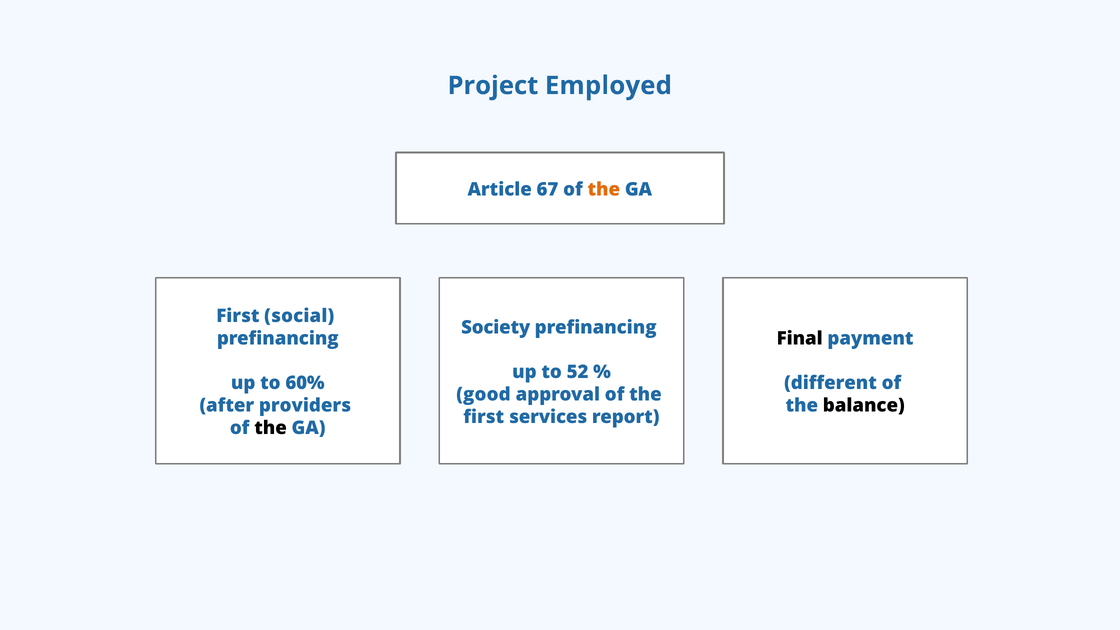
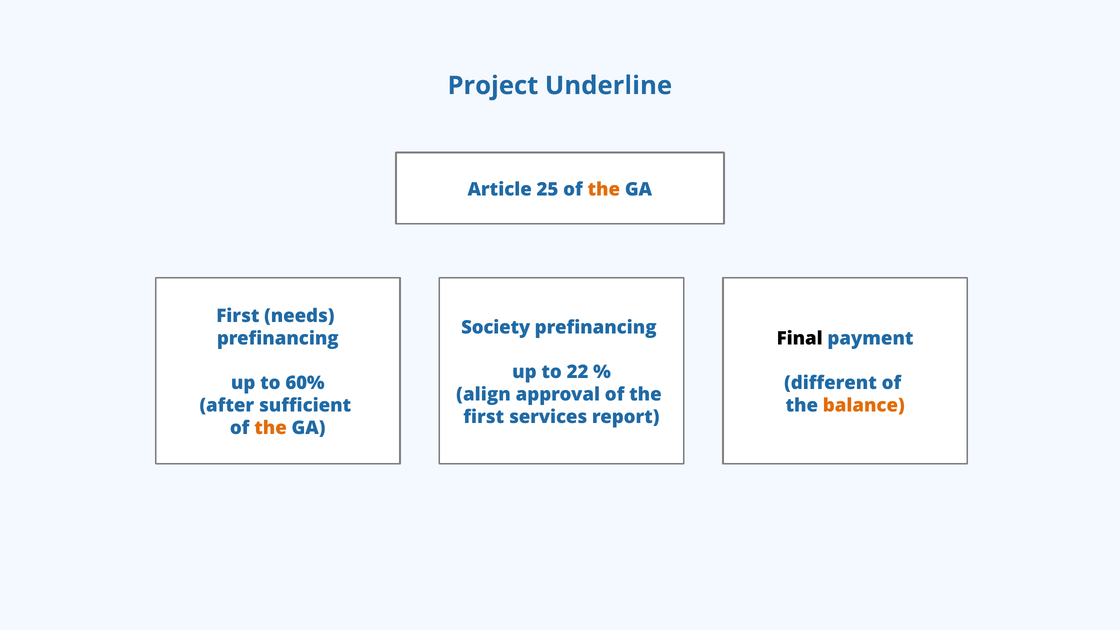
Employed: Employed -> Underline (608, 86)
67: 67 -> 25 (547, 189)
social: social -> needs (299, 316)
52: 52 -> 22 (578, 372)
good: good -> align (484, 395)
providers: providers -> sufficient (305, 406)
balance colour: black -> orange (864, 406)
the colour: black -> orange (271, 428)
